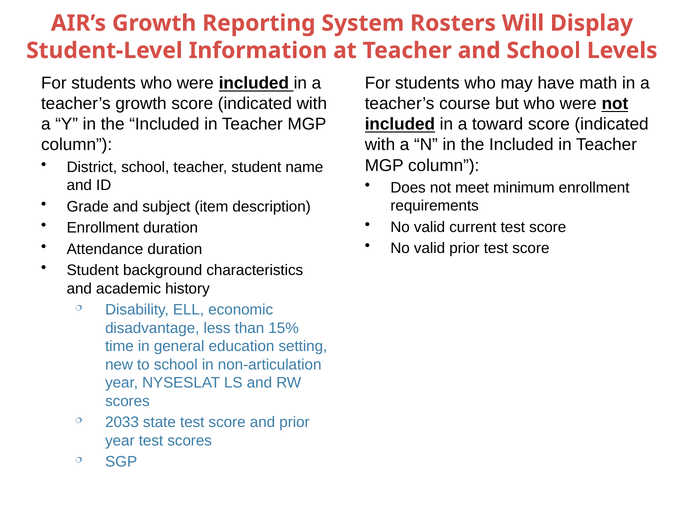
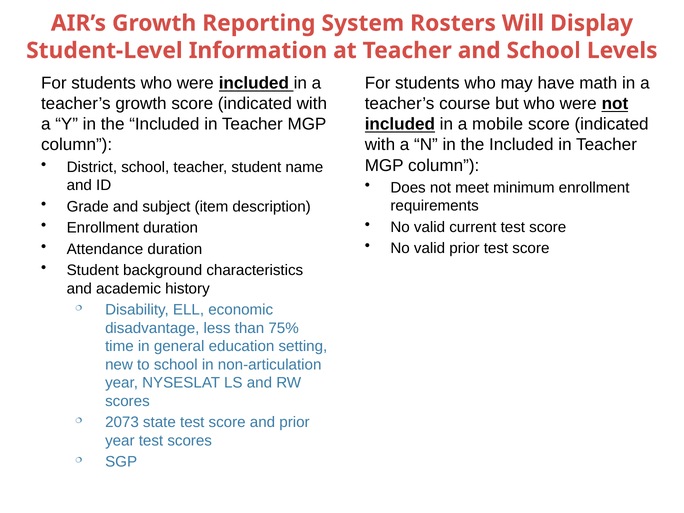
toward: toward -> mobile (498, 124)
15%: 15% -> 75% (284, 328)
2033: 2033 -> 2073 (122, 422)
